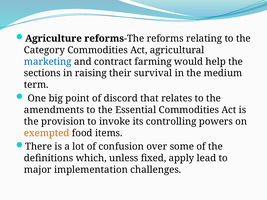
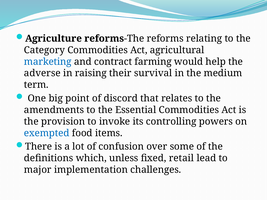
sections: sections -> adverse (42, 73)
exempted colour: orange -> blue (47, 133)
apply: apply -> retail (181, 158)
